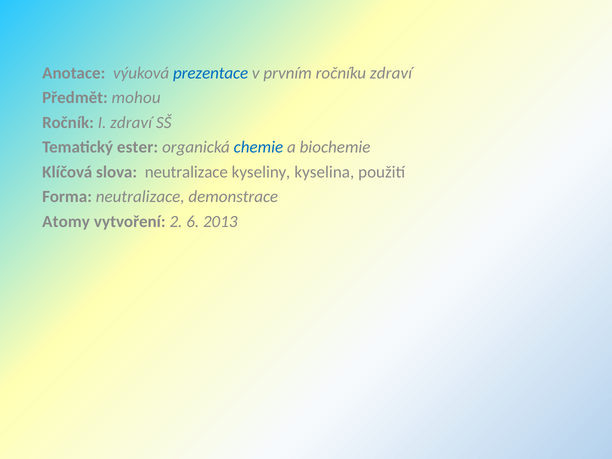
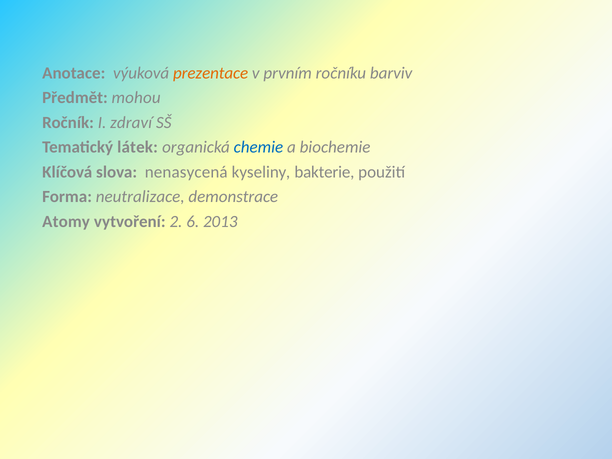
prezentace colour: blue -> orange (211, 73)
ročníku zdraví: zdraví -> barviv (391, 73)
ester: ester -> látek (138, 147)
slova neutralizace: neutralizace -> nenasycená (186, 172)
kyselina: kyselina -> bakterie (324, 172)
